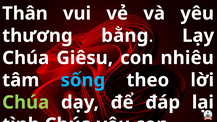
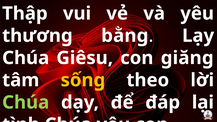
Thân: Thân -> Thập (25, 13)
nhiêu: nhiêu -> giăng (187, 58)
sống colour: light blue -> yellow (83, 80)
